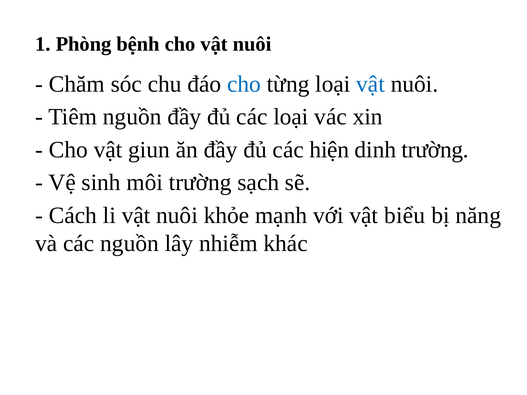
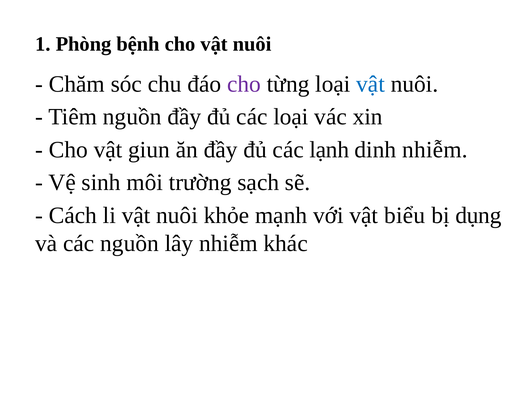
cho colour: blue -> purple (244, 84)
hiện: hiện -> lạnh (329, 150)
dinh trường: trường -> nhiễm (435, 150)
năng: năng -> dụng (478, 215)
